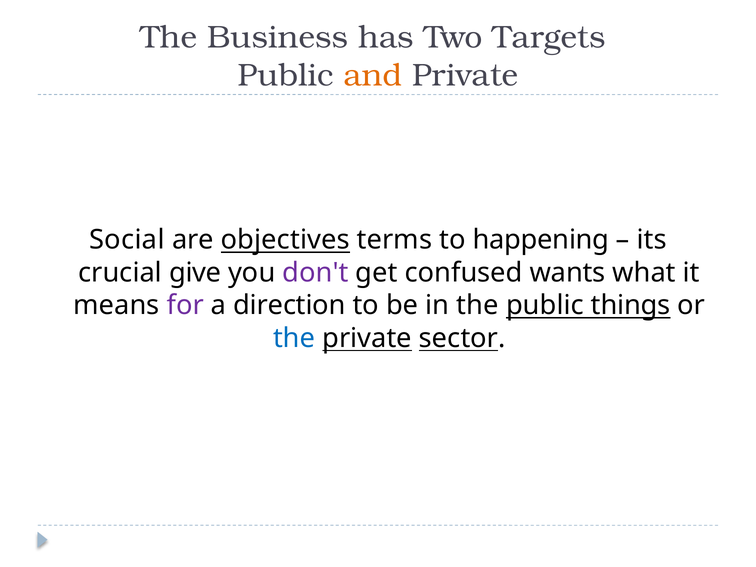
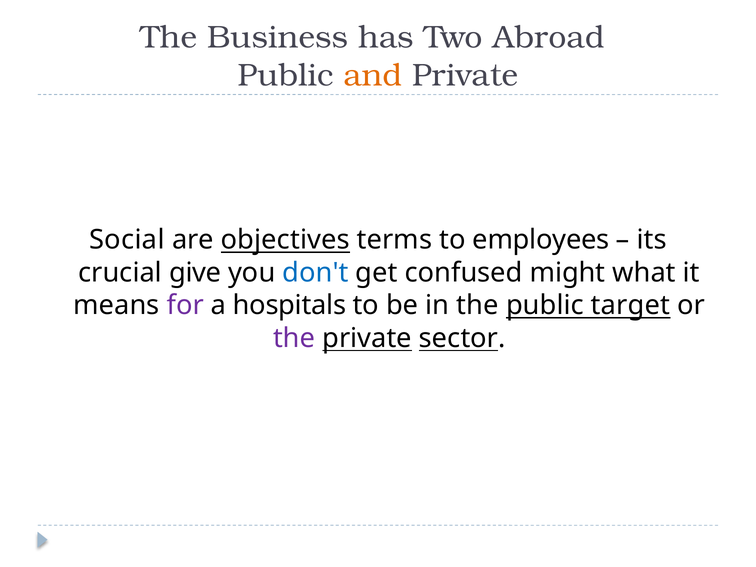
Targets: Targets -> Abroad (549, 37)
happening: happening -> employees (541, 240)
don't colour: purple -> blue (315, 273)
wants: wants -> might (568, 273)
direction: direction -> hospitals (290, 305)
things: things -> target (630, 305)
the colour: blue -> purple (294, 338)
